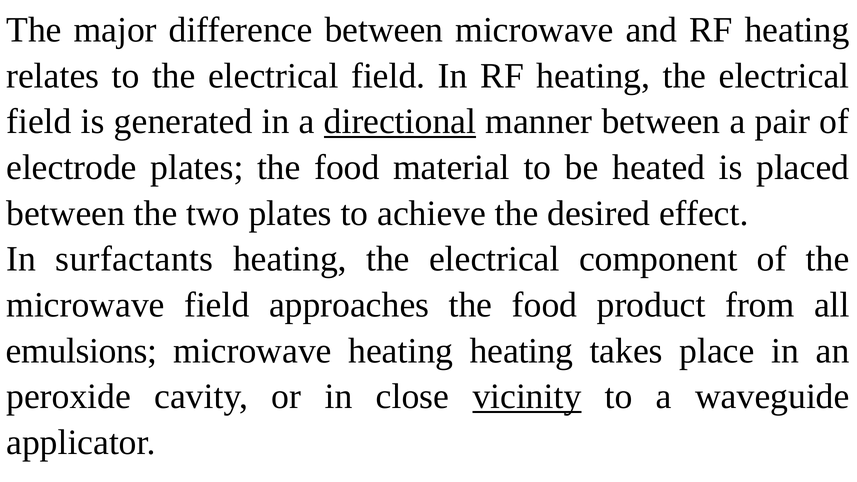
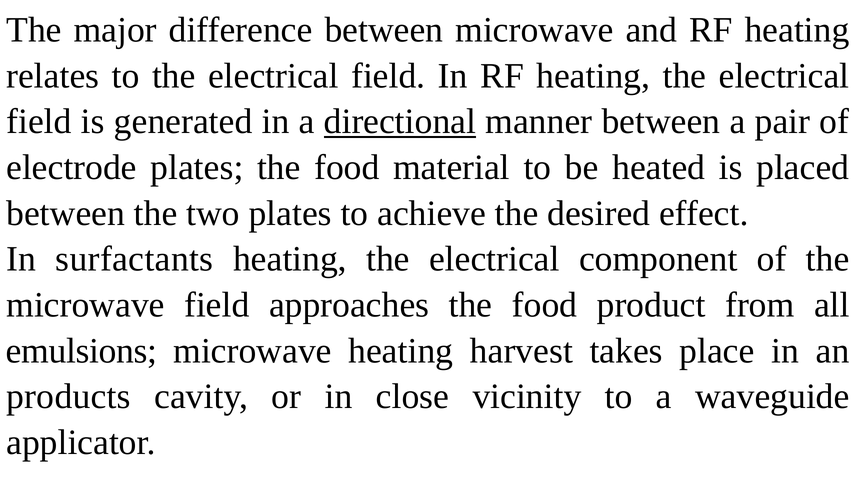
heating heating: heating -> harvest (521, 351)
peroxide: peroxide -> products (69, 397)
vicinity underline: present -> none (527, 397)
